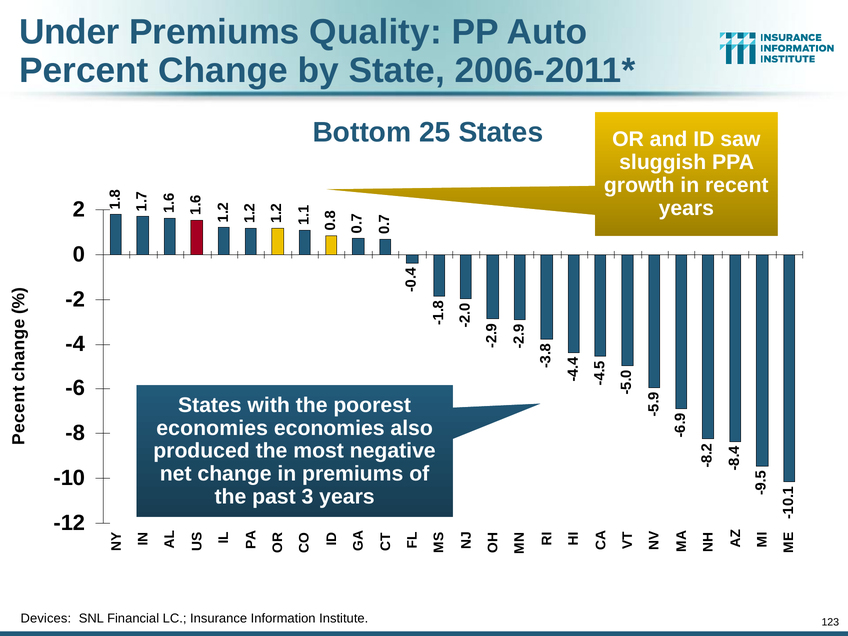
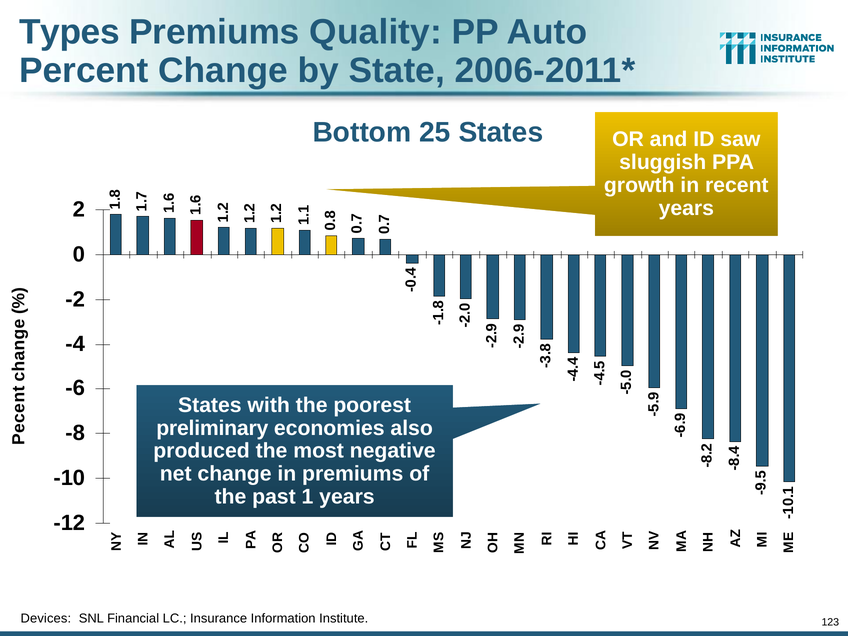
Under: Under -> Types (69, 32)
economies: economies -> preliminary (212, 428)
past 3: 3 -> 1 (307, 497)
